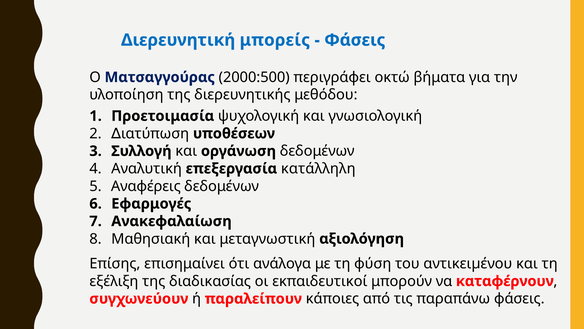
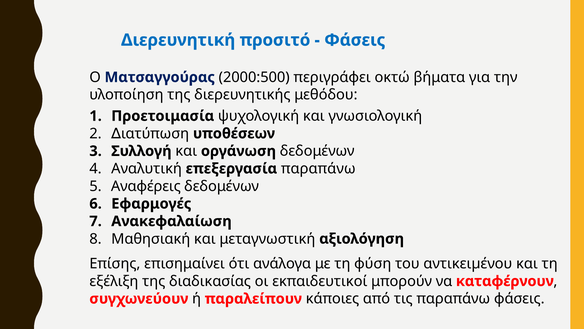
μπορείς: μπορείς -> προσιτό (275, 40)
επεξεργασία κατάλληλη: κατάλληλη -> παραπάνω (318, 168)
